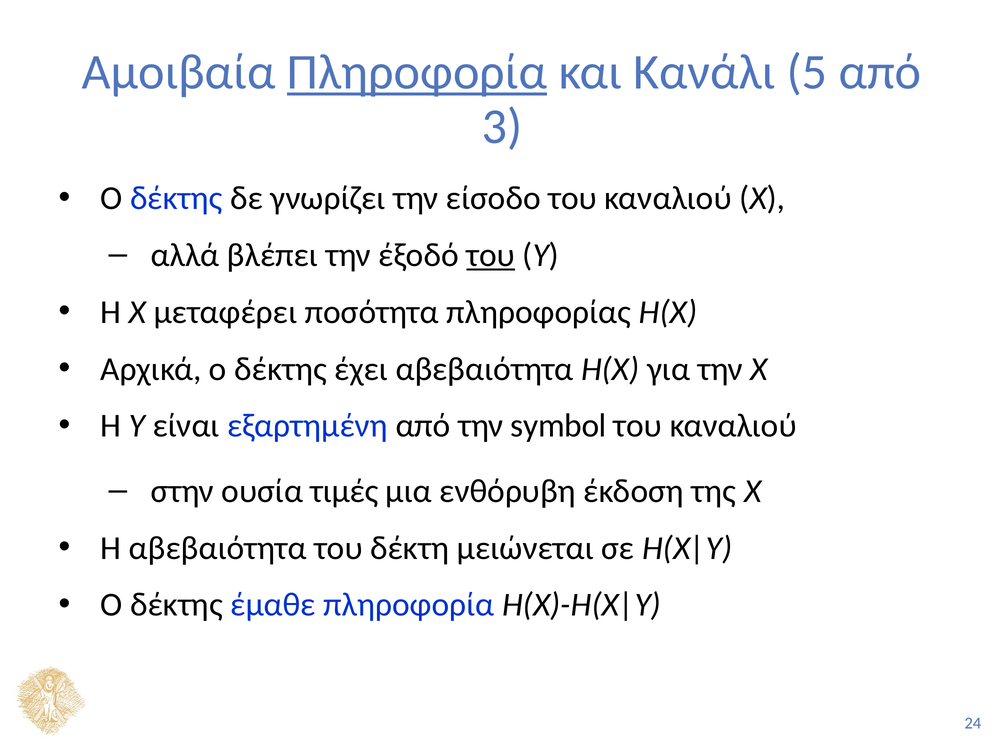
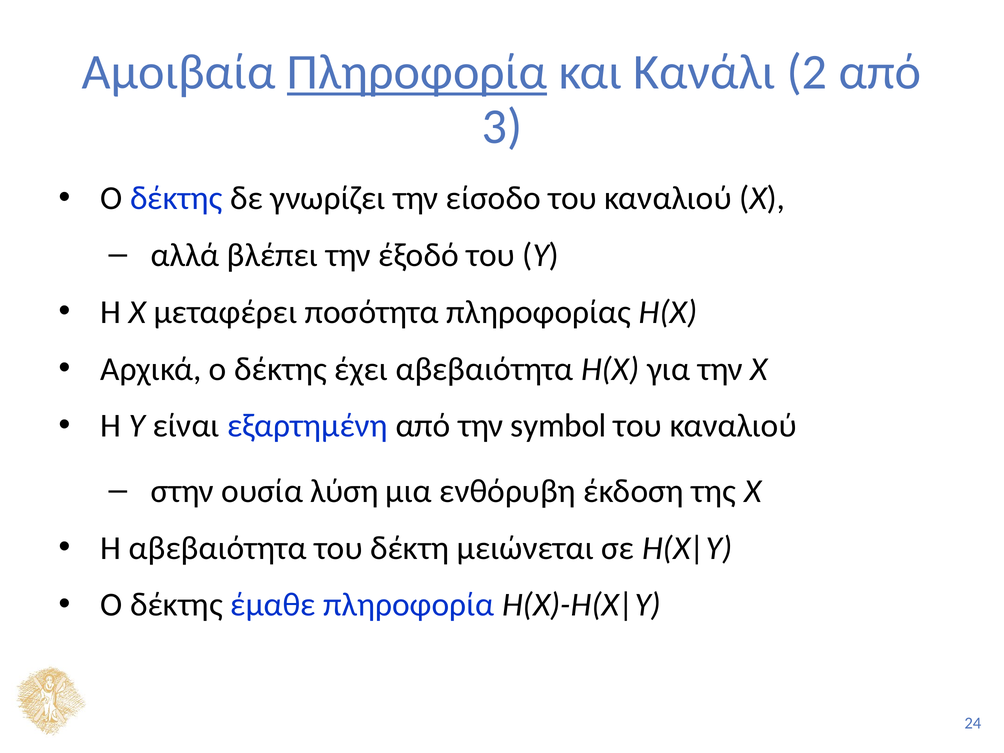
5: 5 -> 2 (807, 72)
του underline: present -> none (491, 255)
τιμές: τιμές -> λύση (344, 491)
